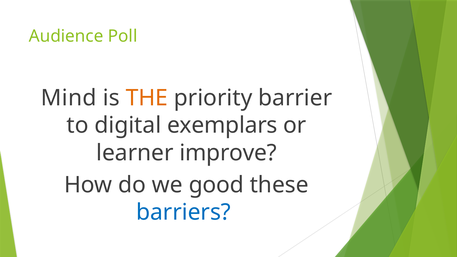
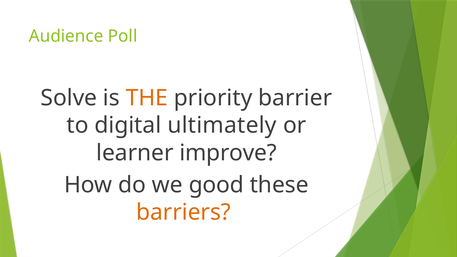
Mind: Mind -> Solve (69, 98)
exemplars: exemplars -> ultimately (222, 125)
barriers colour: blue -> orange (183, 212)
